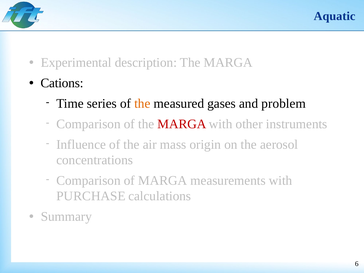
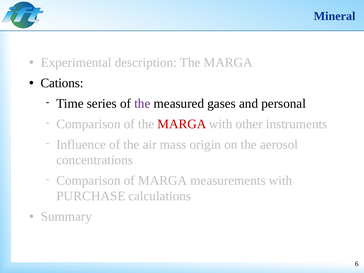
Aquatic: Aquatic -> Mineral (335, 16)
the colour: orange -> purple (142, 104)
problem: problem -> personal (284, 104)
